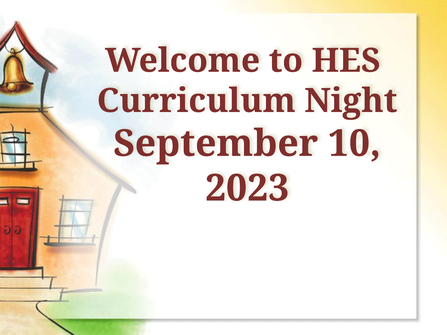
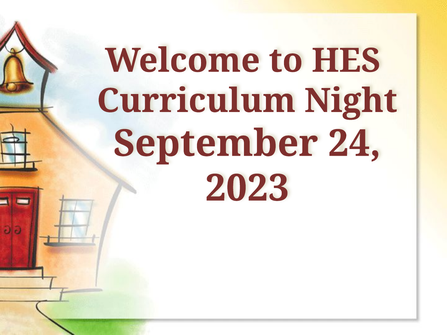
10: 10 -> 24 (354, 144)
